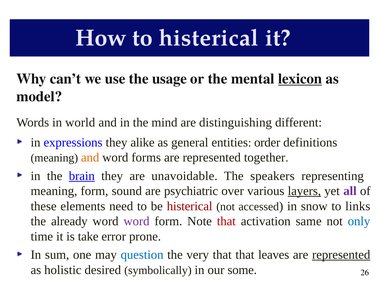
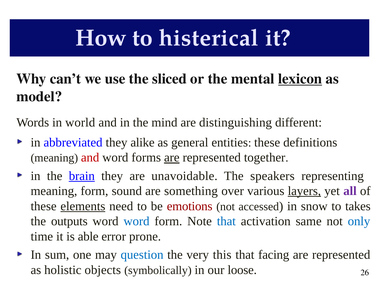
usage: usage -> sliced (169, 79)
expressions: expressions -> abbreviated (73, 143)
entities order: order -> these (267, 143)
and colour: orange -> red (90, 158)
are underline: none -> present (172, 158)
psychiatric: psychiatric -> something (191, 191)
elements underline: none -> present (83, 206)
be histerical: histerical -> emotions (190, 206)
links: links -> takes (358, 206)
already: already -> outputs (69, 222)
word colour: purple -> blue (137, 222)
that colour: red -> blue (226, 222)
take: take -> able (88, 237)
very that: that -> this (222, 255)
leaves: leaves -> facing (274, 255)
represented underline: present -> none (341, 255)
desired: desired -> objects (103, 270)
some: some -> loose (242, 270)
